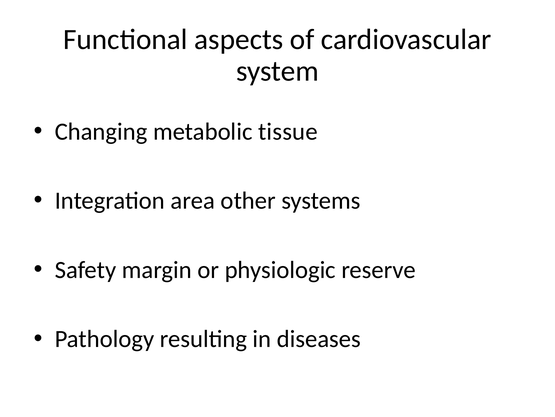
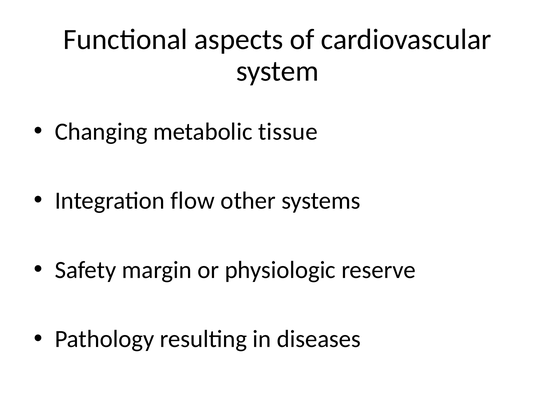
area: area -> flow (193, 200)
